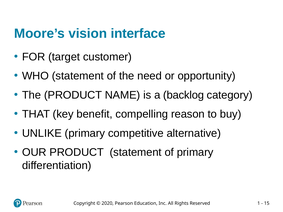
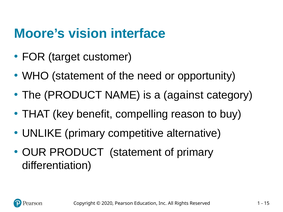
backlog: backlog -> against (183, 95)
